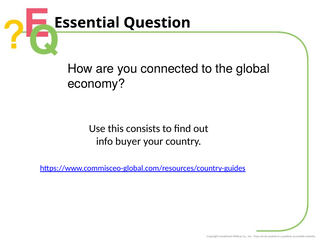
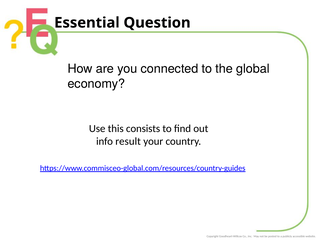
buyer: buyer -> result (128, 142)
